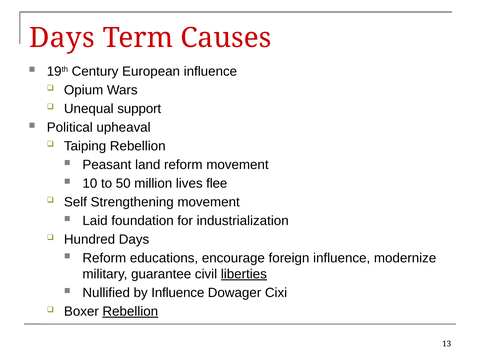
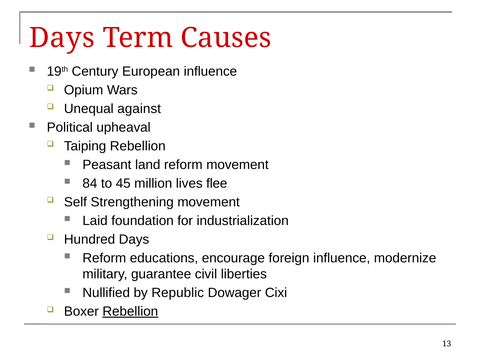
support: support -> against (139, 109)
10: 10 -> 84 (90, 183)
50: 50 -> 45 (123, 183)
liberties underline: present -> none (244, 274)
by Influence: Influence -> Republic (178, 293)
